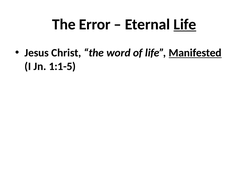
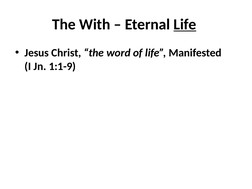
Error: Error -> With (95, 24)
Manifested underline: present -> none (195, 53)
1:1-5: 1:1-5 -> 1:1-9 (62, 66)
